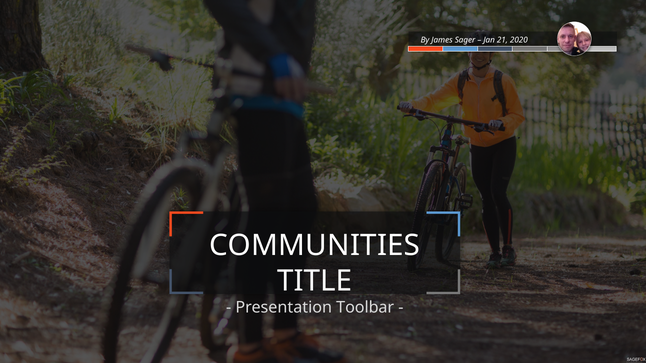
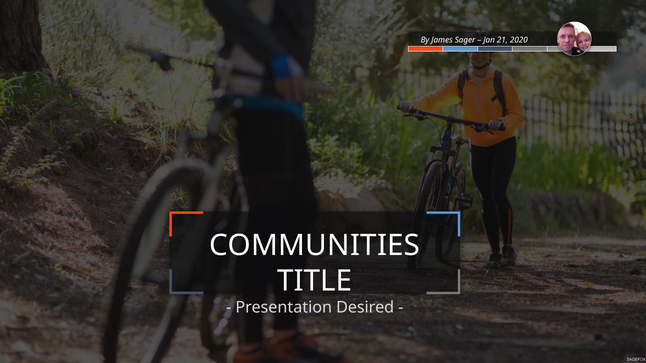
Toolbar: Toolbar -> Desired (365, 308)
